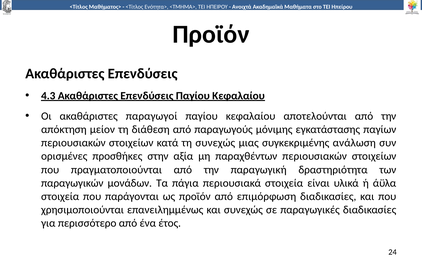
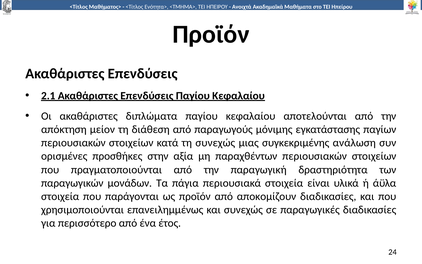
4.3: 4.3 -> 2.1 (48, 96)
παραγωγοί: παραγωγοί -> διπλώματα (152, 116)
επιμόρφωση: επιμόρφωση -> αποκομίζουν (267, 196)
